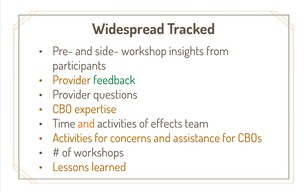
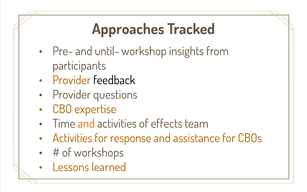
Widespread: Widespread -> Approaches (128, 29)
side-: side- -> until- (107, 51)
feedback colour: green -> black (114, 80)
concerns: concerns -> response (131, 138)
